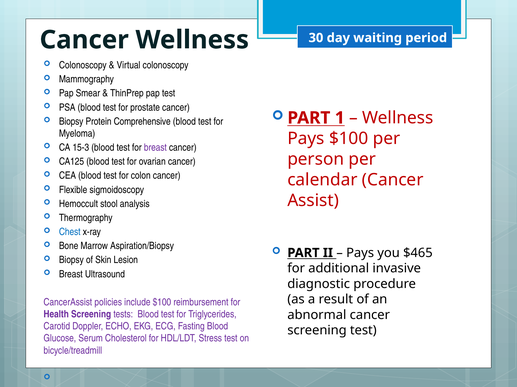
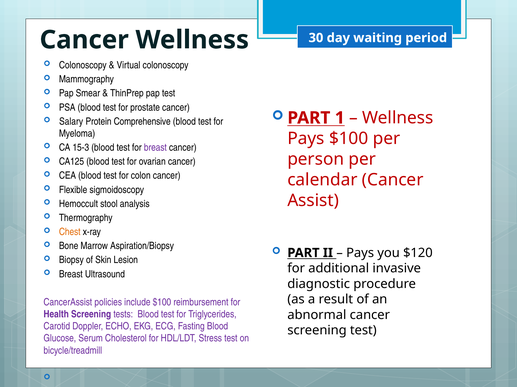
Biopsy: Biopsy -> Salary (71, 122)
Chest colour: blue -> orange (70, 232)
$465: $465 -> $120 (418, 253)
